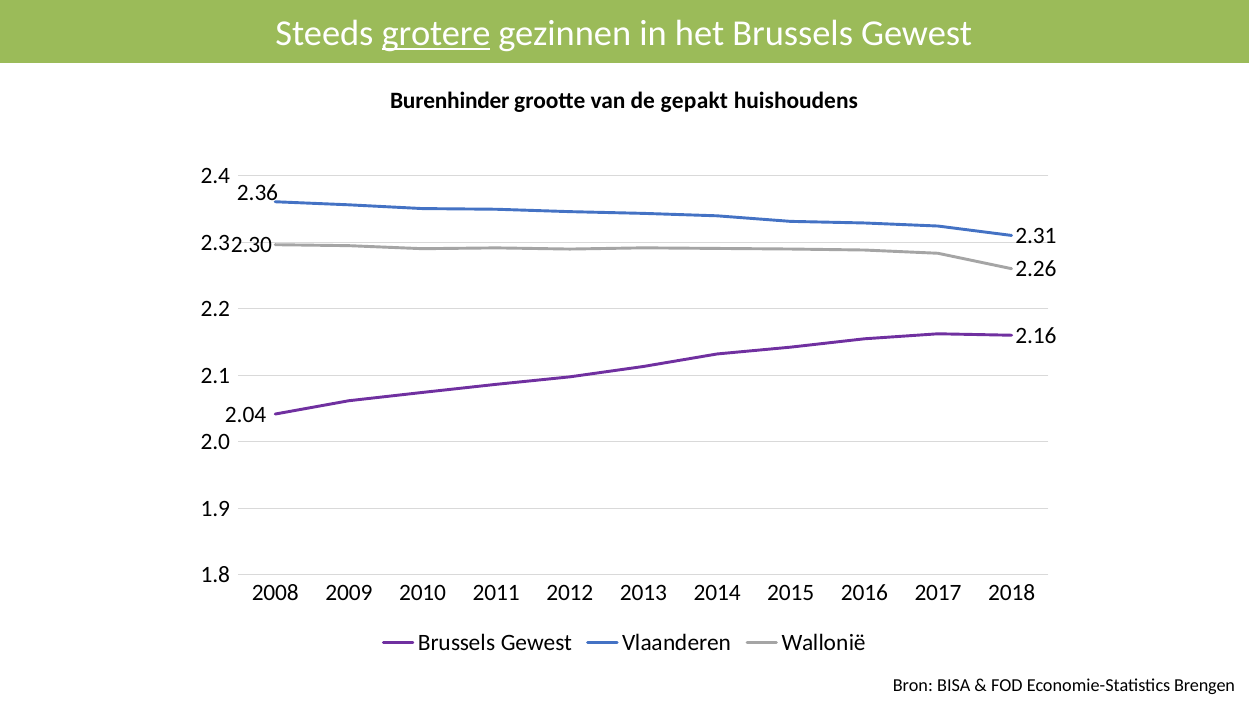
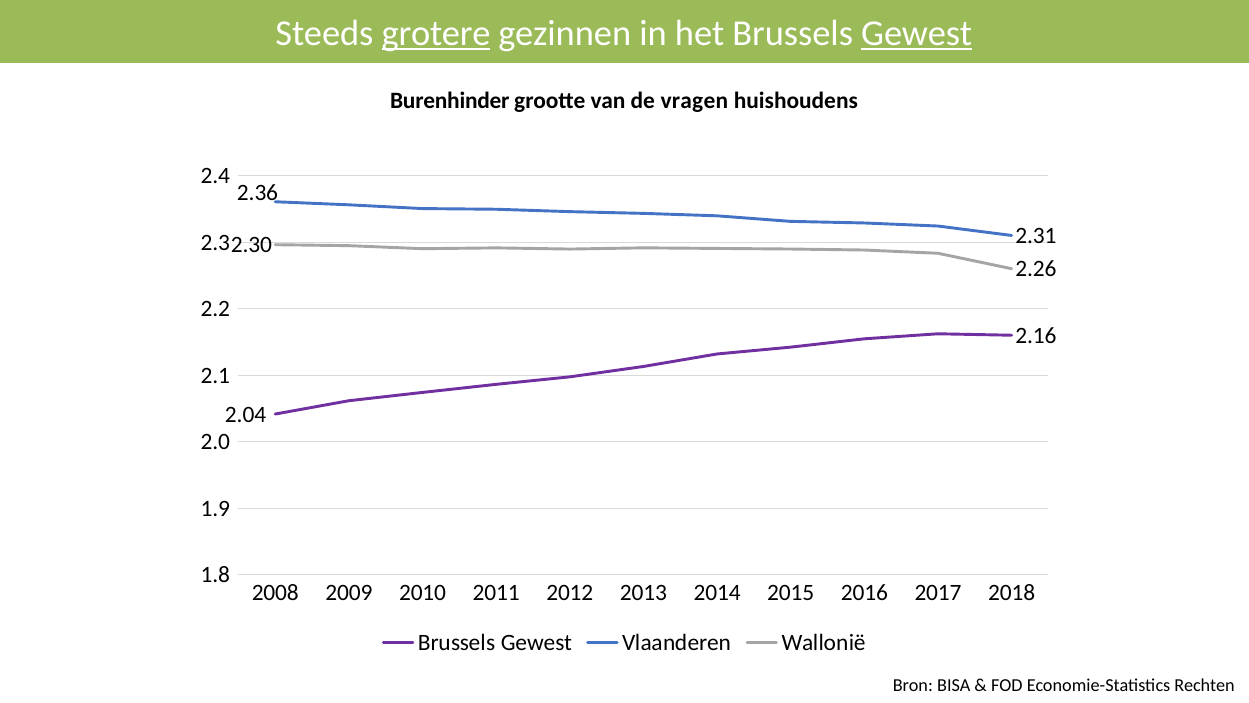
Gewest underline: none -> present (917, 34)
gepakt: gepakt -> vragen (694, 101)
Brengen: Brengen -> Rechten (1205, 685)
